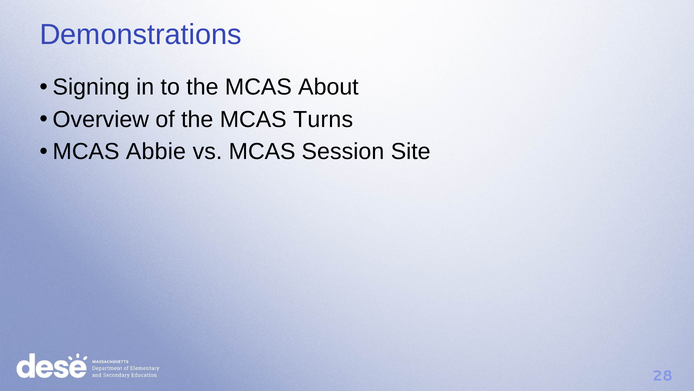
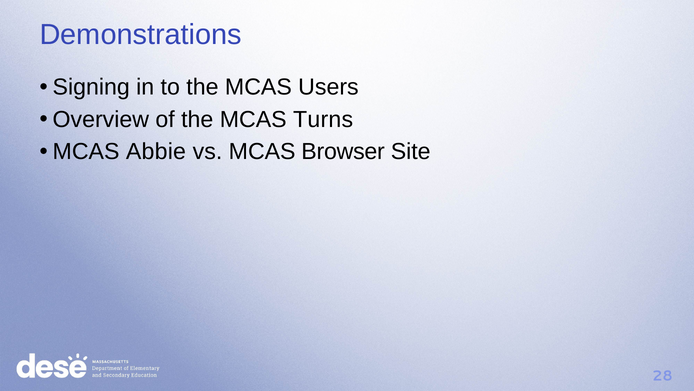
About: About -> Users (328, 87)
Session: Session -> Browser (343, 152)
